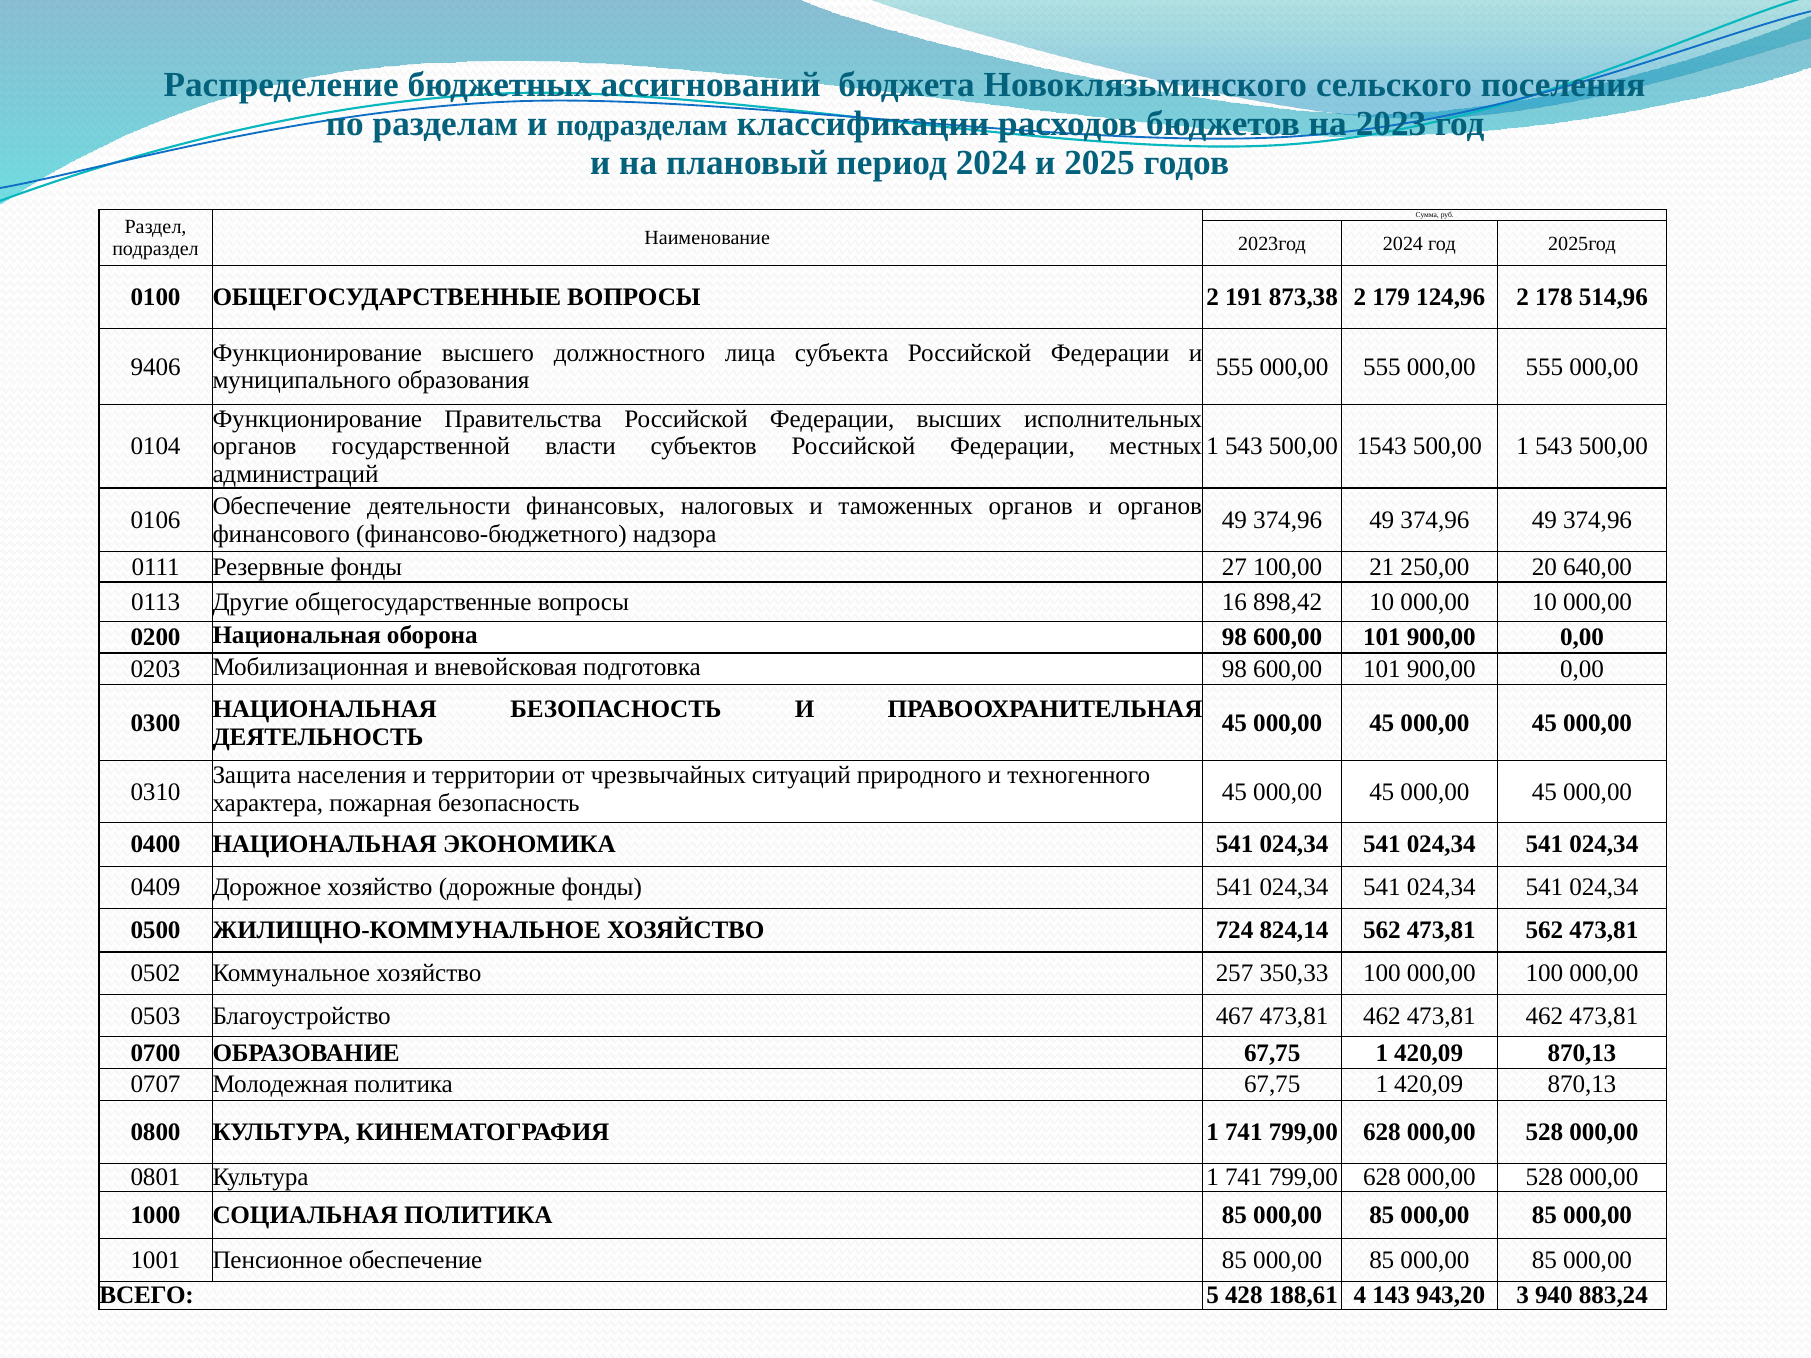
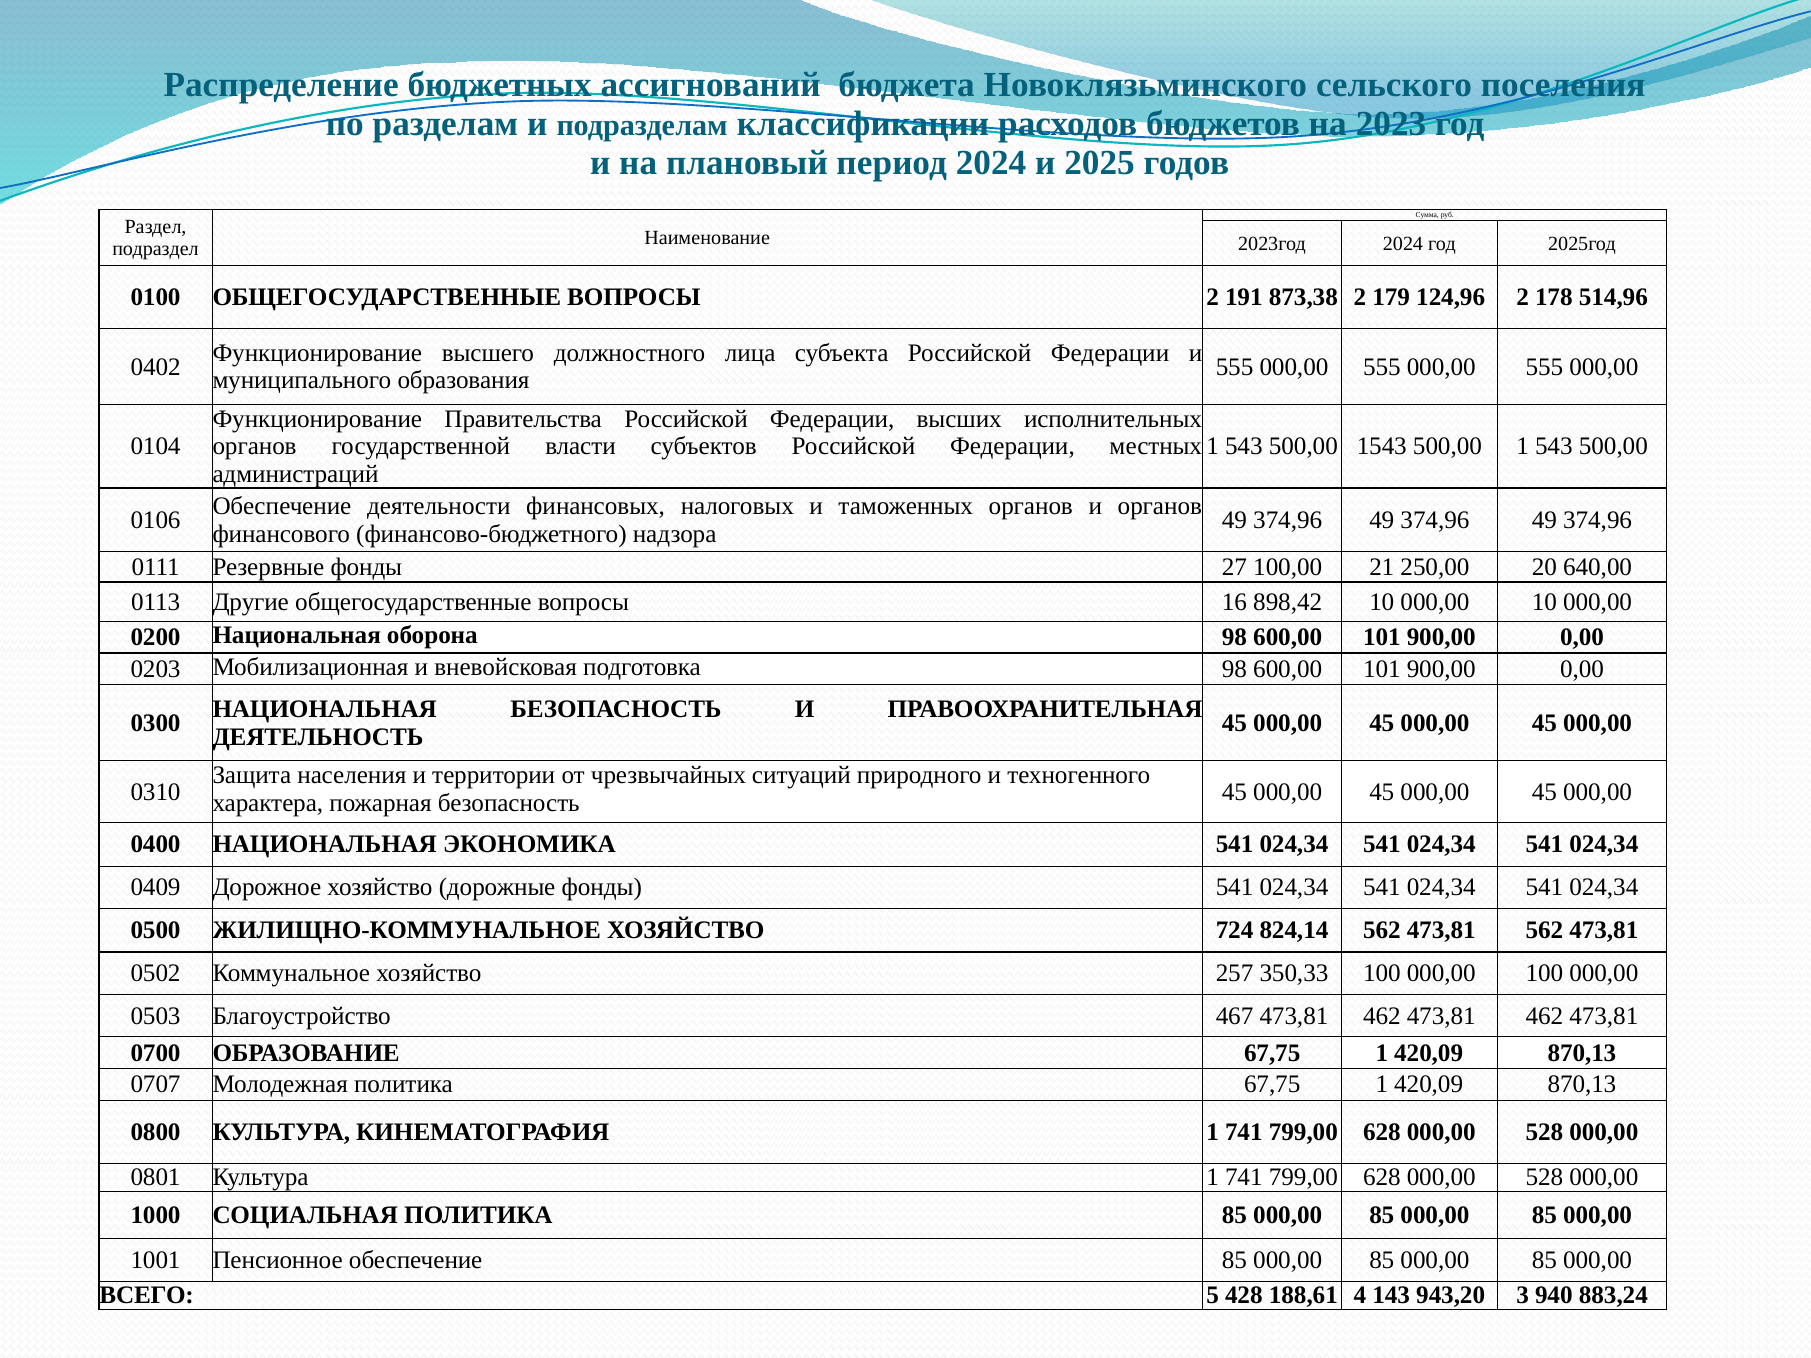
9406: 9406 -> 0402 (156, 367)
